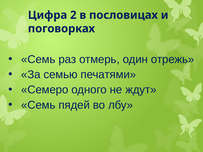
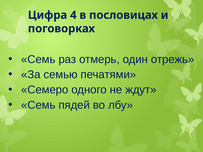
2: 2 -> 4 (73, 15)
